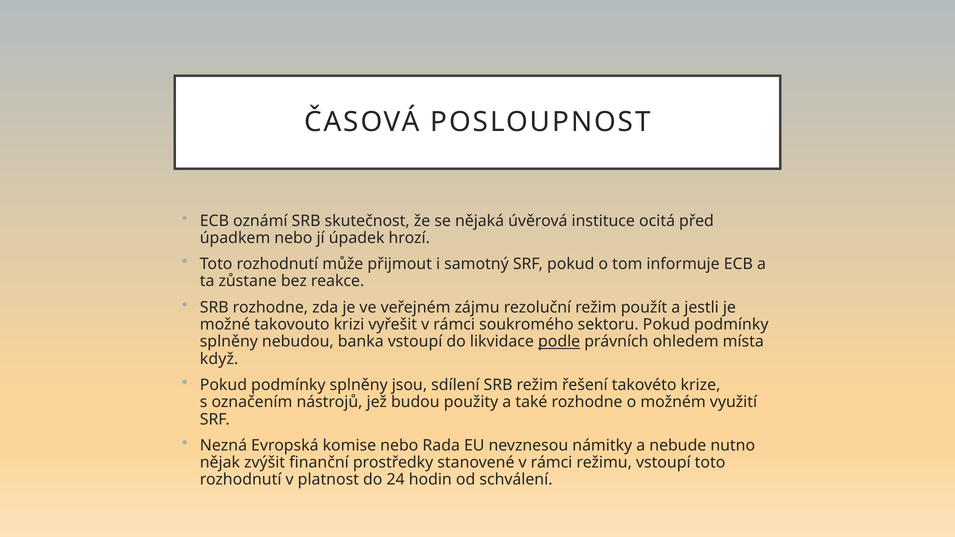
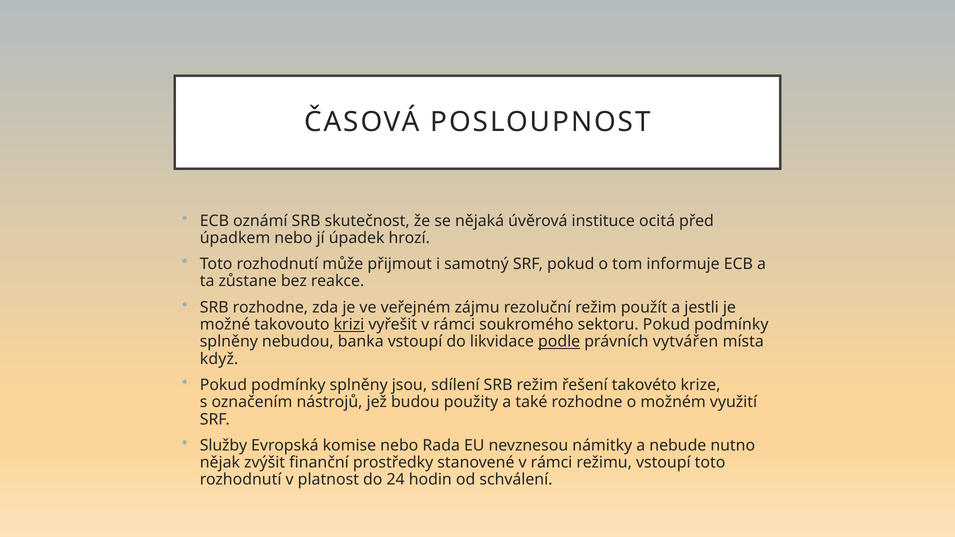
krizi underline: none -> present (349, 325)
ohledem: ohledem -> vytvářen (686, 342)
Nezná: Nezná -> Služby (224, 446)
